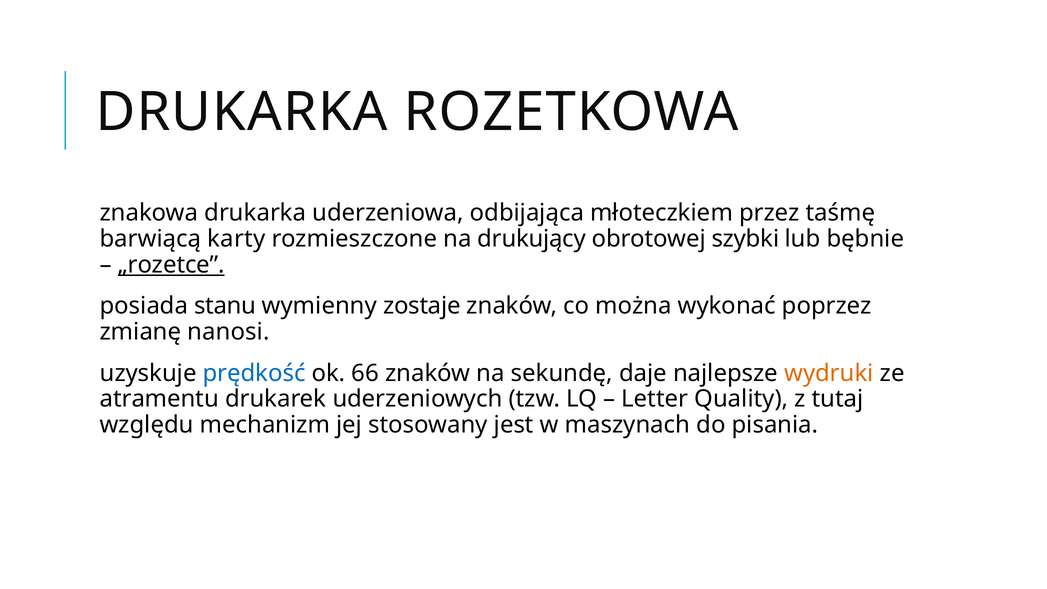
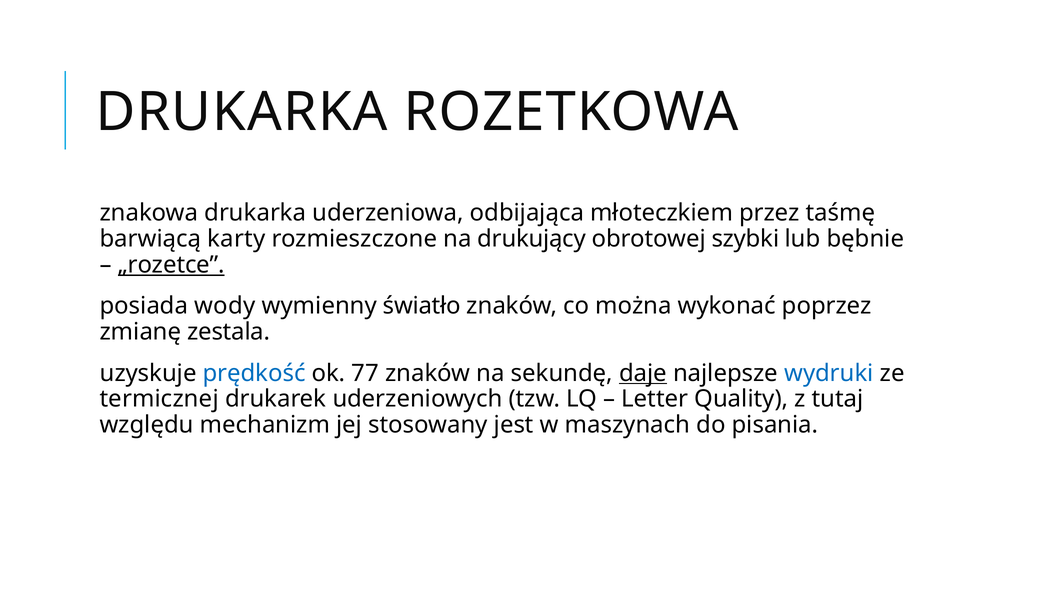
stanu: stanu -> wody (225, 306)
zostaje: zostaje -> światło (422, 306)
nanosi: nanosi -> zestala (229, 332)
66: 66 -> 77 (365, 373)
daje underline: none -> present (643, 373)
wydruki colour: orange -> blue (829, 373)
atramentu: atramentu -> termicznej (159, 399)
